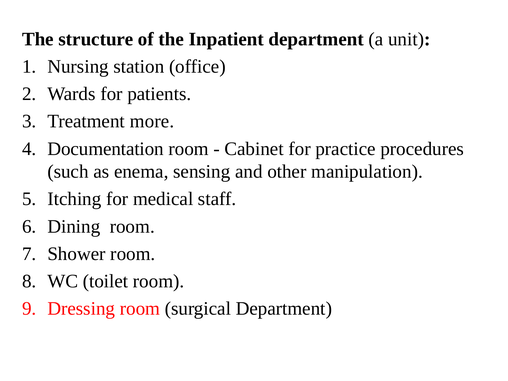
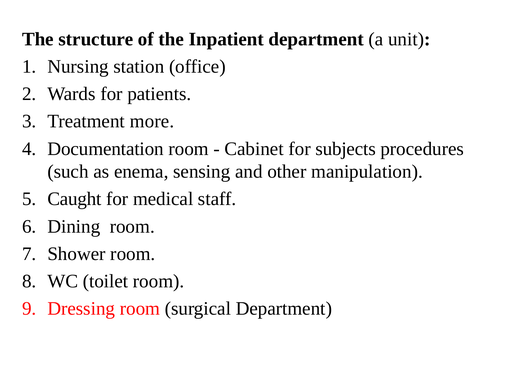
practice: practice -> subjects (346, 149)
Itching: Itching -> Caught (74, 199)
